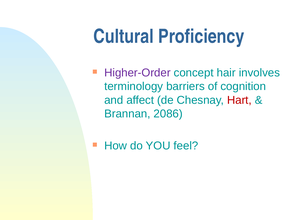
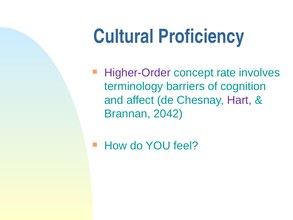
hair: hair -> rate (226, 73)
Hart colour: red -> purple (239, 100)
2086: 2086 -> 2042 (168, 114)
